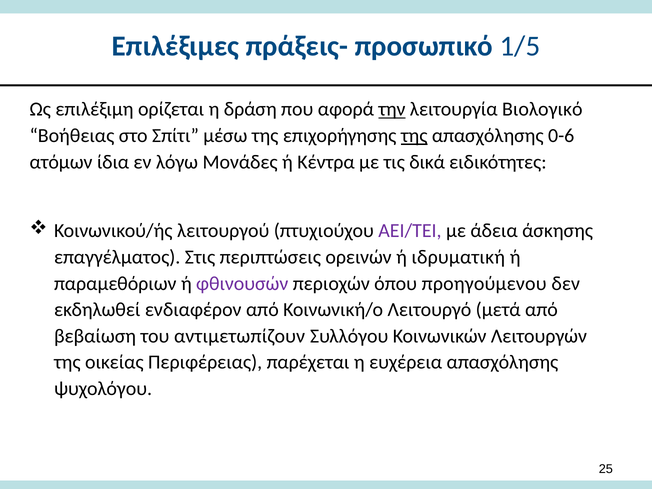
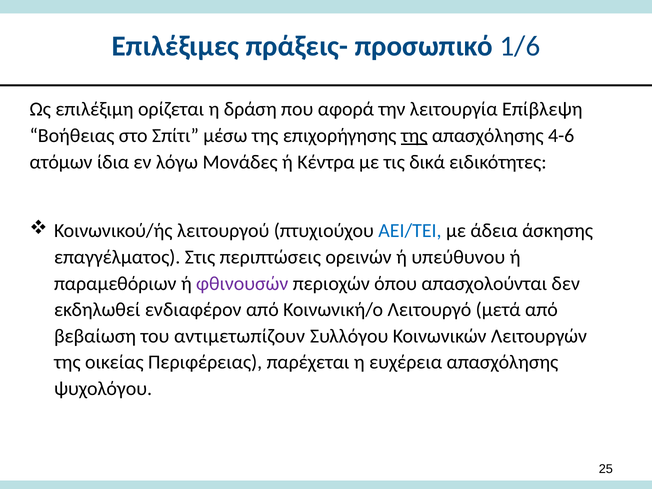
1/5: 1/5 -> 1/6 (520, 46)
την underline: present -> none (392, 109)
Βιολογικό: Βιολογικό -> Επίβλεψη (542, 109)
0-6: 0-6 -> 4-6 (561, 136)
ΑΕΙ/ΤΕΙ colour: purple -> blue (410, 231)
ιδρυματική: ιδρυματική -> υπεύθυνου (458, 257)
προηγούμενου: προηγούμενου -> απασχολούνται (484, 283)
